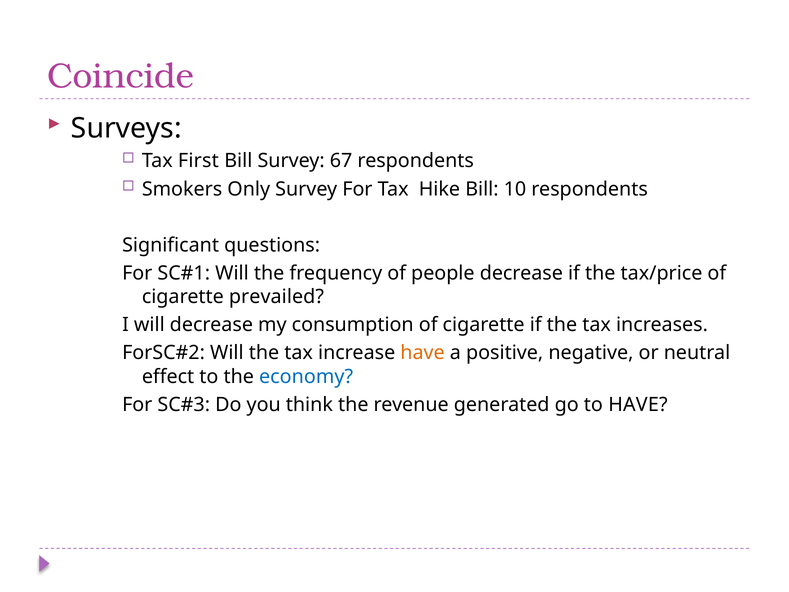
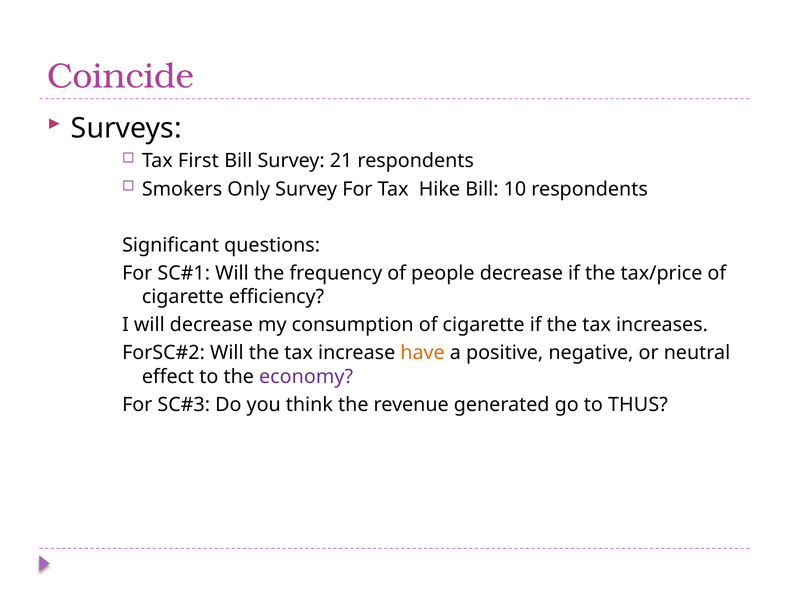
67: 67 -> 21 (341, 161)
prevailed: prevailed -> efficiency (277, 297)
economy colour: blue -> purple (306, 376)
to HAVE: HAVE -> THUS (638, 405)
